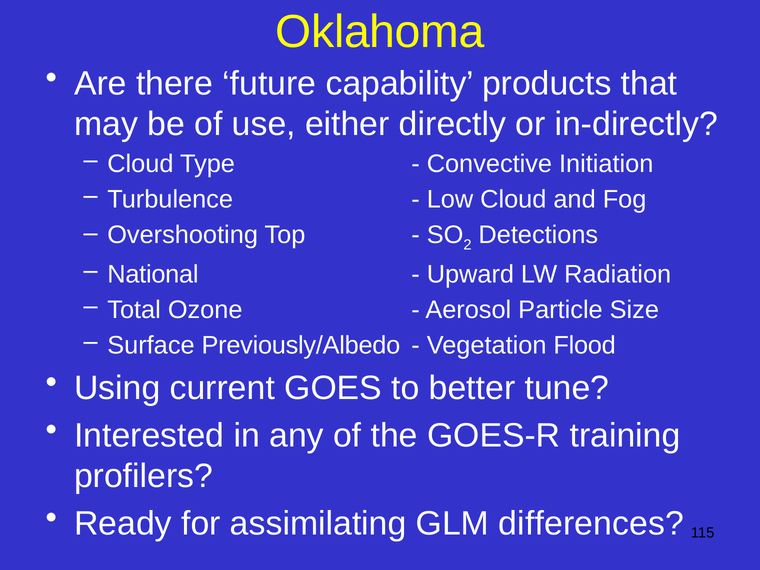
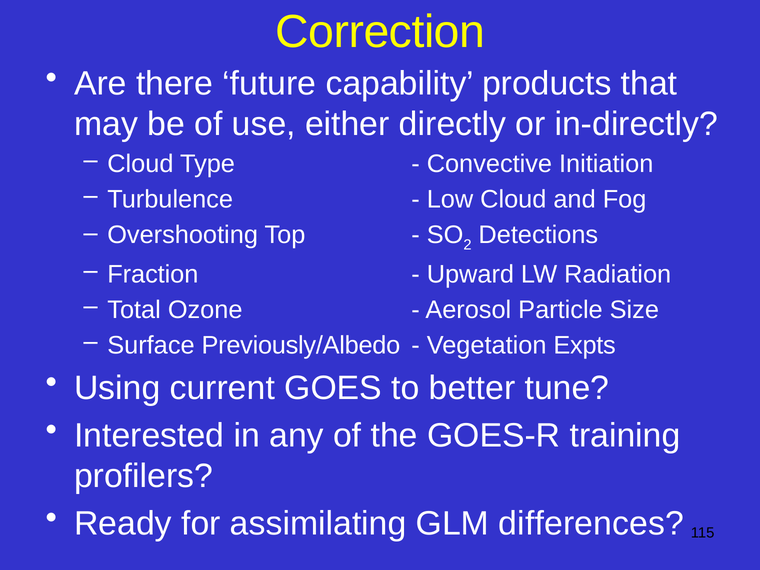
Oklahoma: Oklahoma -> Correction (380, 32)
National: National -> Fraction (153, 274)
Flood: Flood -> Expts (585, 345)
